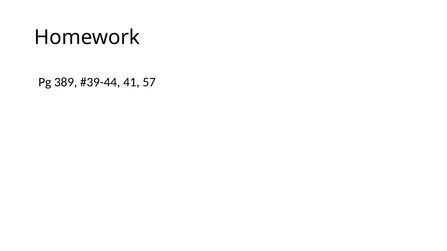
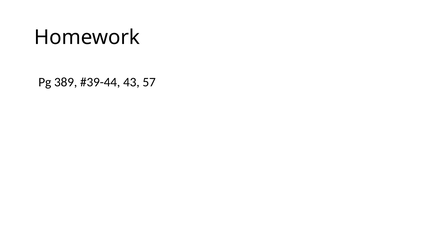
41: 41 -> 43 (131, 82)
